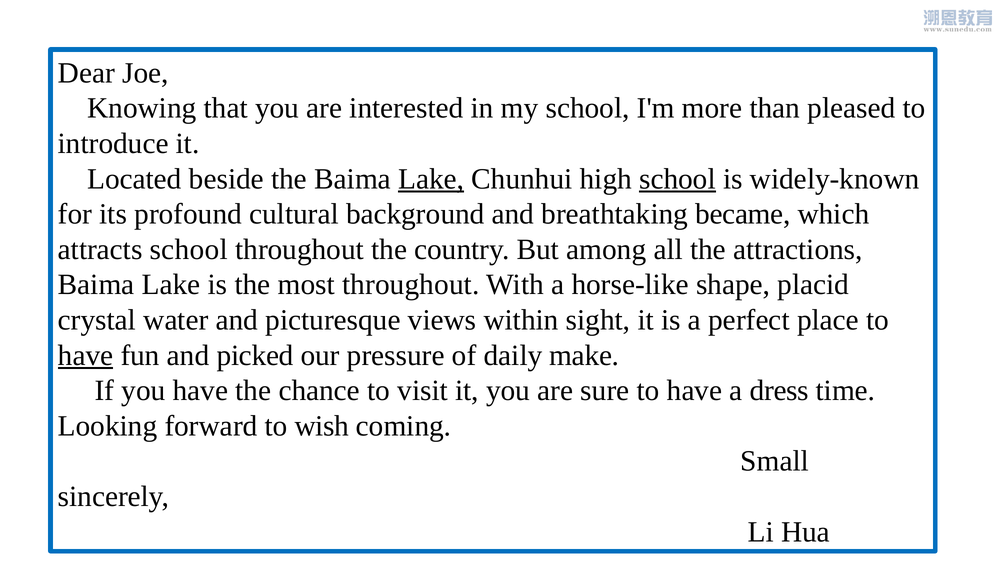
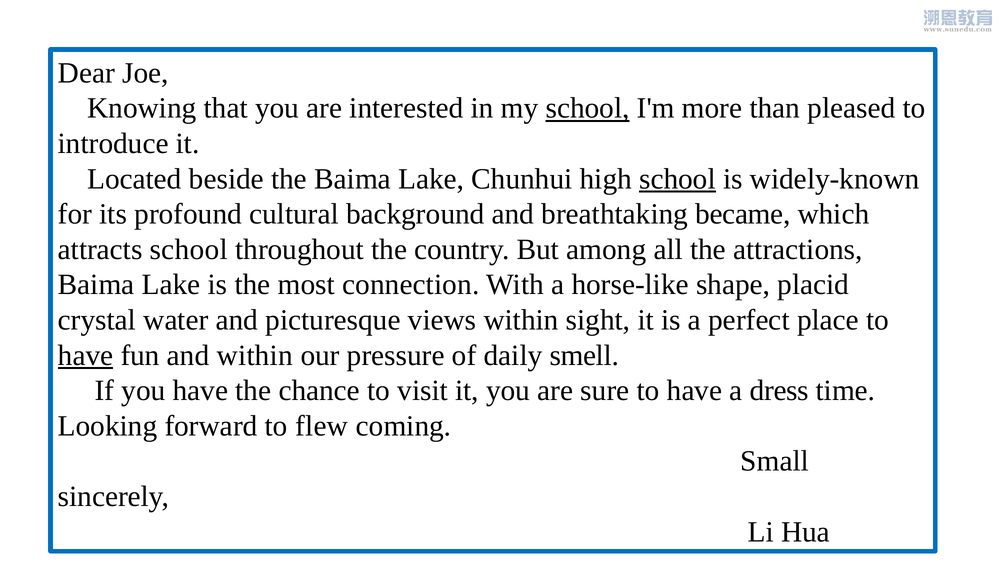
school underline: none -> present (588, 108)
Lake underline: present -> none (431, 179)
most throughout: throughout -> connection (411, 285)
and picked: picked -> within (255, 355)
make: make -> smell (584, 355)
wish: wish -> flew (322, 426)
